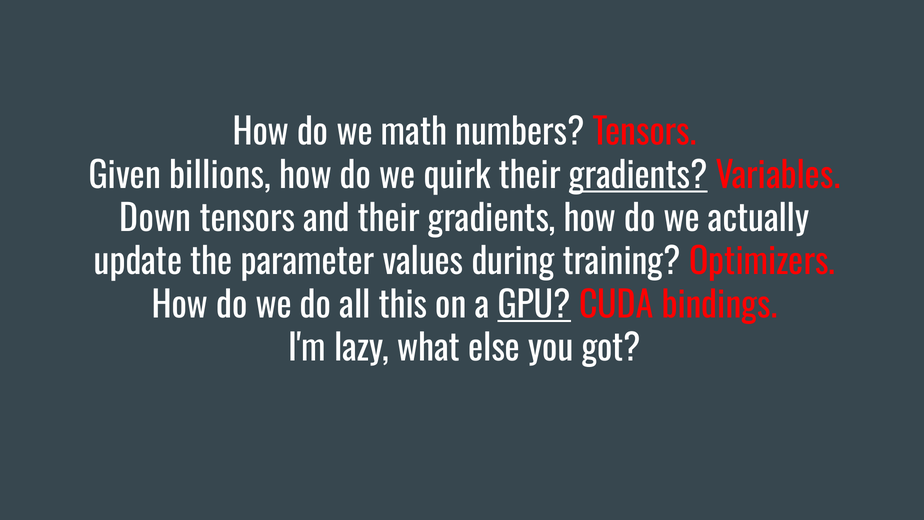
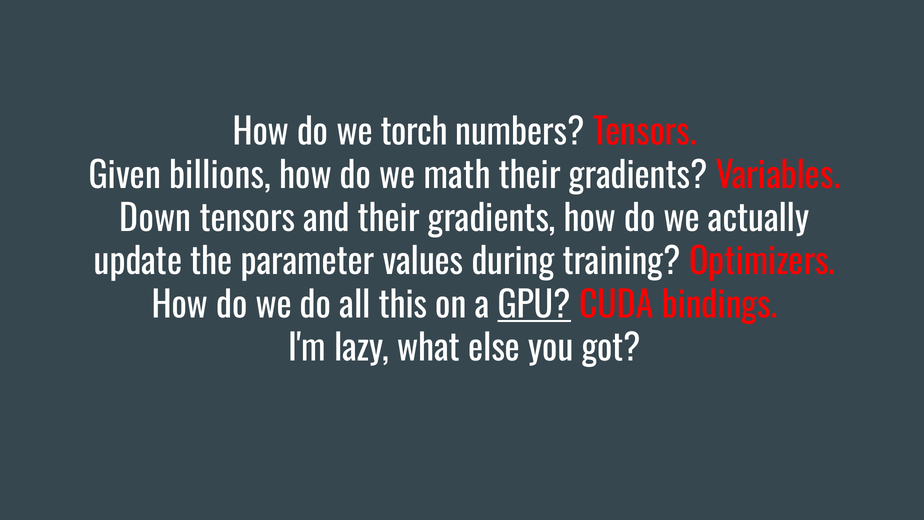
math: math -> torch (414, 133)
quirk: quirk -> math (457, 176)
gradients underline: present -> none (638, 176)
